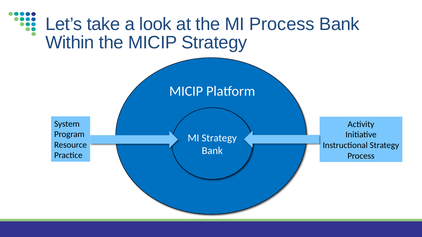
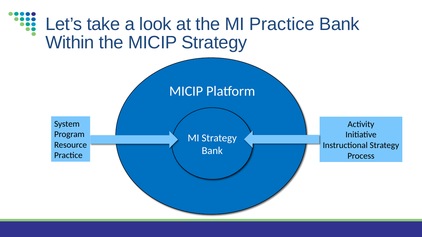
MI Process: Process -> Practice (282, 24)
